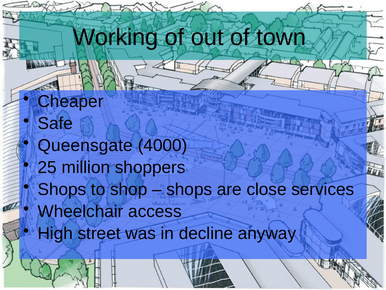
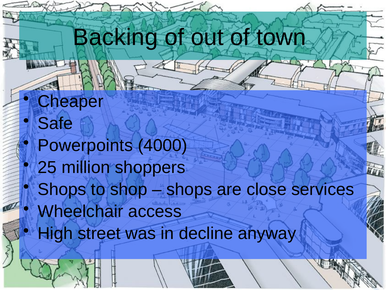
Working: Working -> Backing (115, 37)
Queensgate: Queensgate -> Powerpoints (85, 145)
